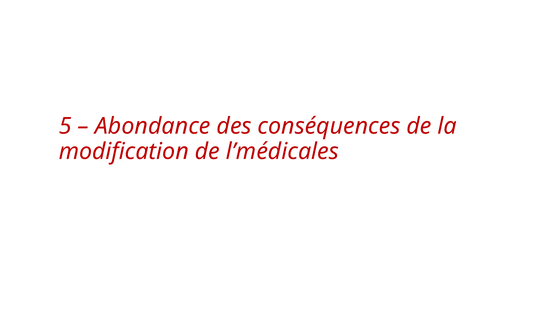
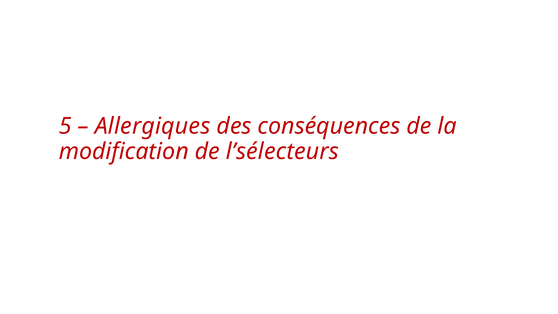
Abondance: Abondance -> Allergiques (153, 126)
l’médicales: l’médicales -> l’sélecteurs (282, 151)
